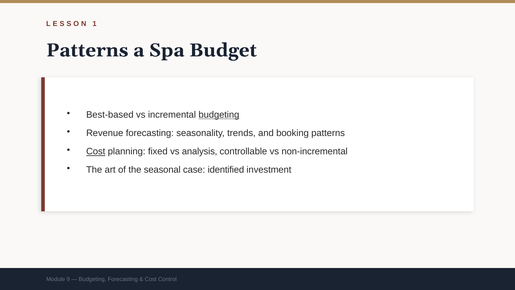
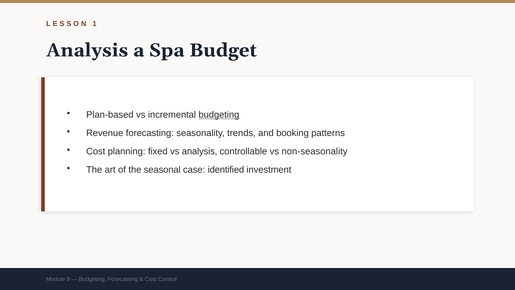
Patterns: Patterns -> Analysis (87, 50)
Best-based: Best-based -> Plan-based (110, 115)
Cost underline: present -> none (96, 151)
non-incremental: non-incremental -> non-seasonality (315, 151)
